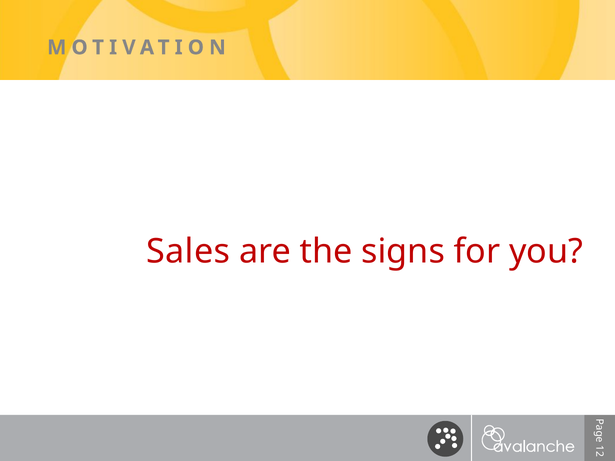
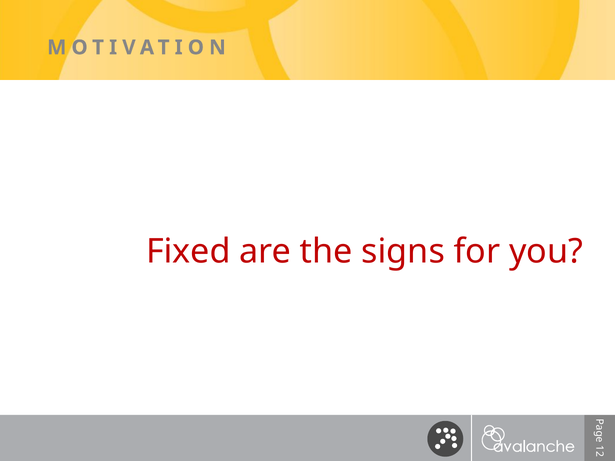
Sales: Sales -> Fixed (188, 251)
